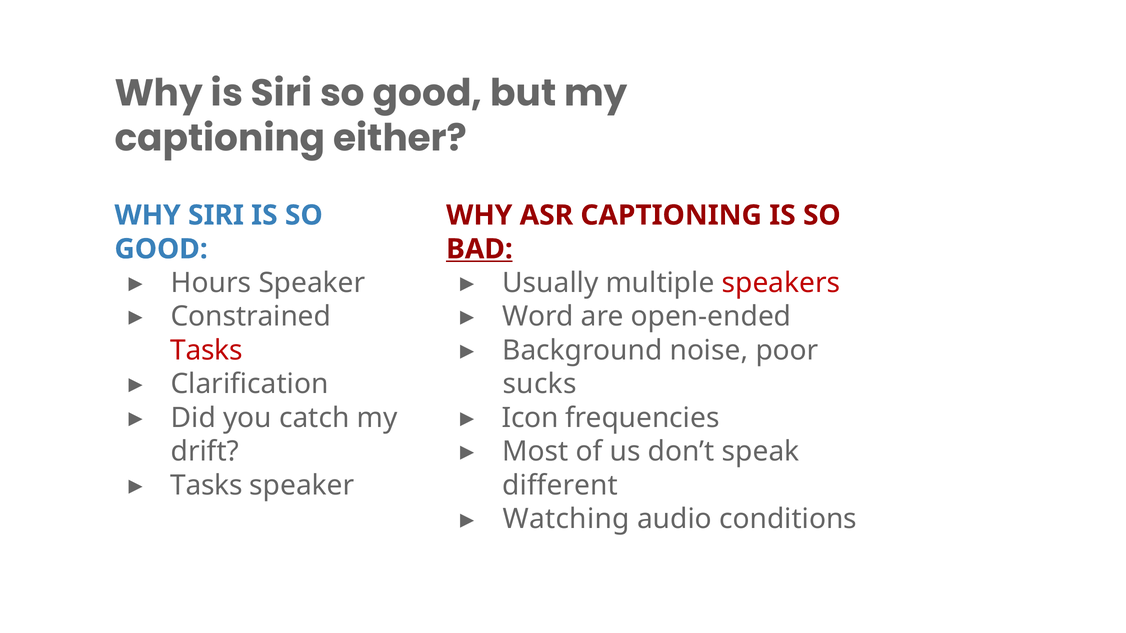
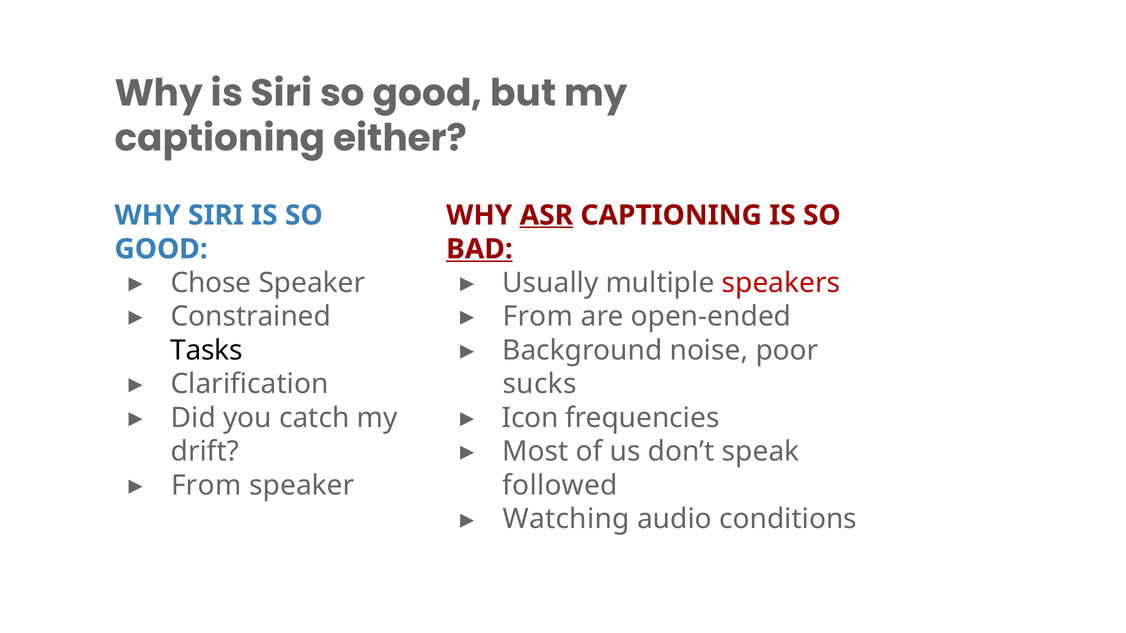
ASR underline: none -> present (546, 215)
Hours: Hours -> Chose (211, 283)
Word: Word -> From (538, 317)
Tasks colour: red -> black (206, 351)
Tasks: Tasks -> From (206, 486)
different: different -> followed (560, 486)
